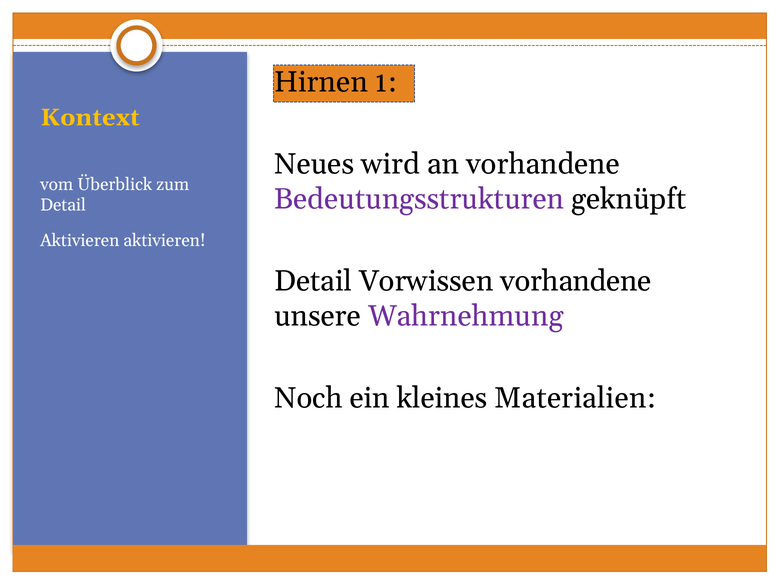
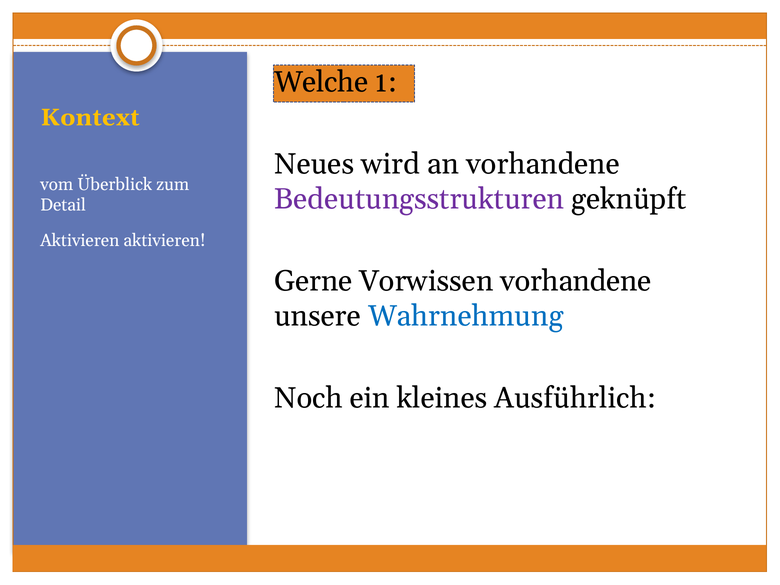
Hirnen: Hirnen -> Welche (321, 82)
Detail: Detail -> Gerne (313, 281)
Wahrnehmung colour: purple -> blue (466, 316)
Materialien: Materialien -> Ausführlich (575, 398)
